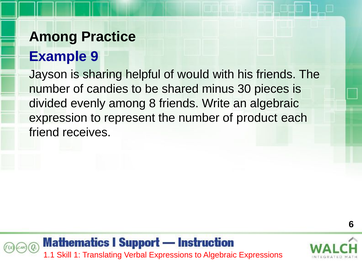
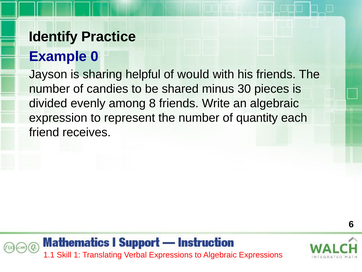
Among: Among -> Identify (53, 37)
9: 9 -> 0 (95, 56)
product: product -> quantity (257, 118)
